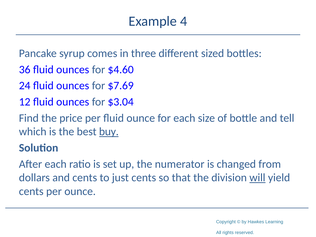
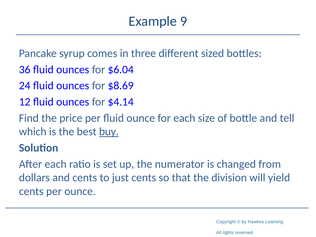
4: 4 -> 9 (184, 21)
$4.60: $4.60 -> $6.04 (121, 70)
$7.69: $7.69 -> $8.69 (121, 86)
$3.04: $3.04 -> $4.14 (121, 102)
will underline: present -> none (257, 178)
